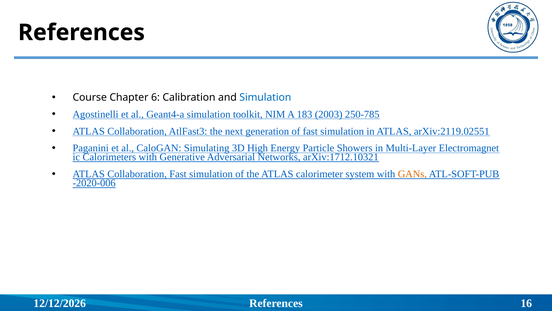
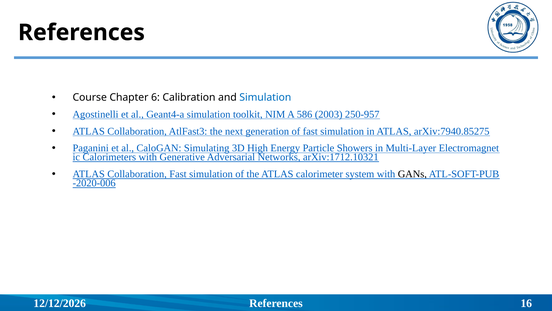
183: 183 -> 586 (305, 114)
250-785: 250-785 -> 250-957 (362, 114)
arXiv:2119.02551: arXiv:2119.02551 -> arXiv:7940.85275 (452, 131)
GANs colour: orange -> black (412, 174)
